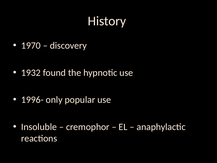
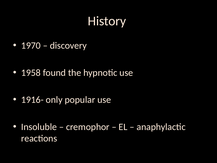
1932: 1932 -> 1958 (31, 73)
1996-: 1996- -> 1916- (32, 100)
